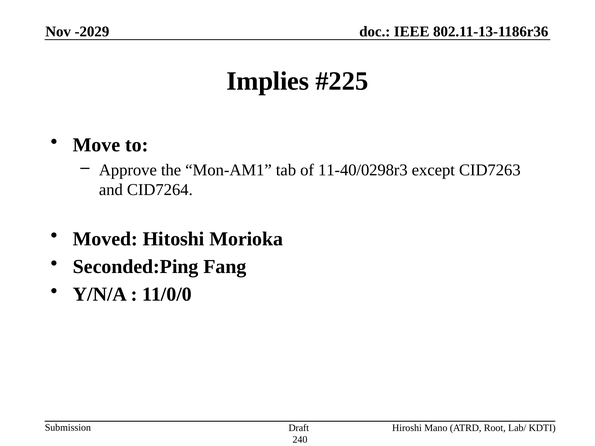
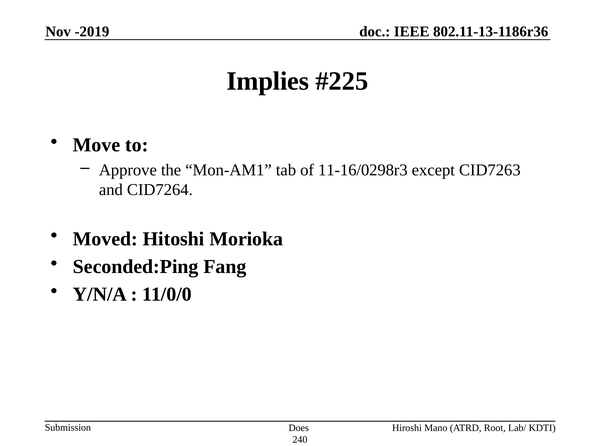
-2029: -2029 -> -2019 (92, 32)
11-40/0298r3: 11-40/0298r3 -> 11-16/0298r3 (363, 170)
Draft: Draft -> Does (299, 428)
